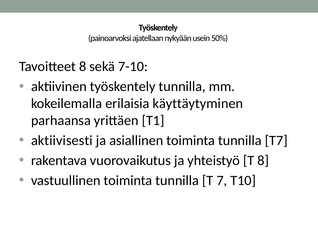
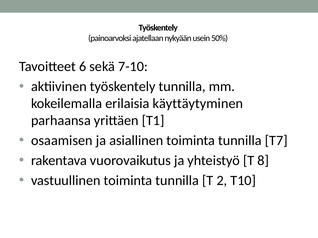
Tavoitteet 8: 8 -> 6 (83, 67)
aktiivisesti: aktiivisesti -> osaamisen (62, 141)
7: 7 -> 2 (222, 181)
